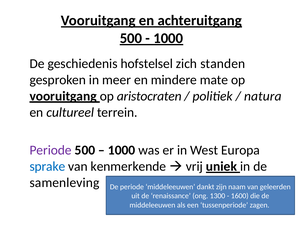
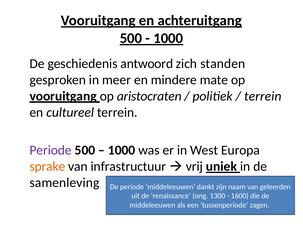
hofstelsel: hofstelsel -> antwoord (147, 64)
natura: natura -> terrein (263, 96)
sprake colour: blue -> orange (47, 166)
kenmerkende: kenmerkende -> infrastructuur (128, 166)
